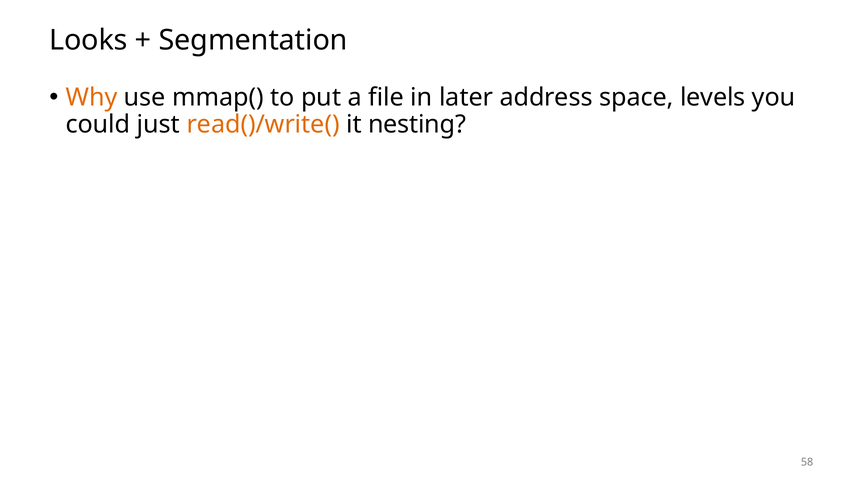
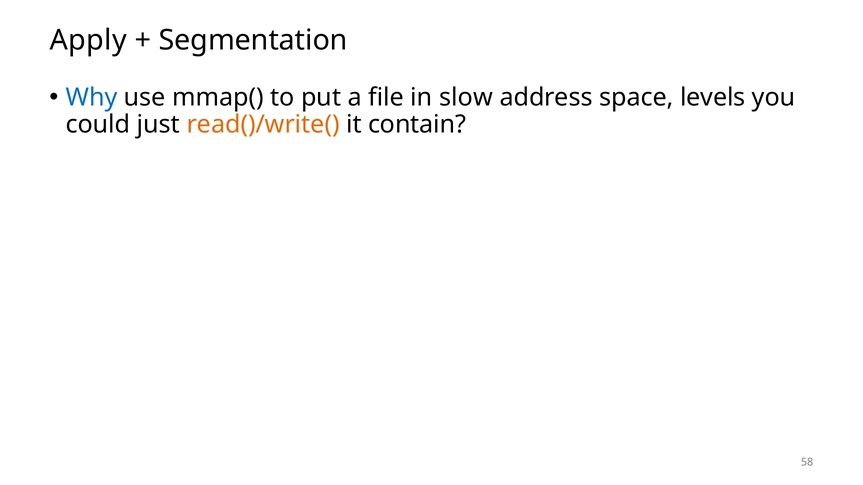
Looks: Looks -> Apply (88, 40)
Why colour: orange -> blue (92, 98)
later: later -> slow (466, 98)
nesting: nesting -> contain (417, 125)
